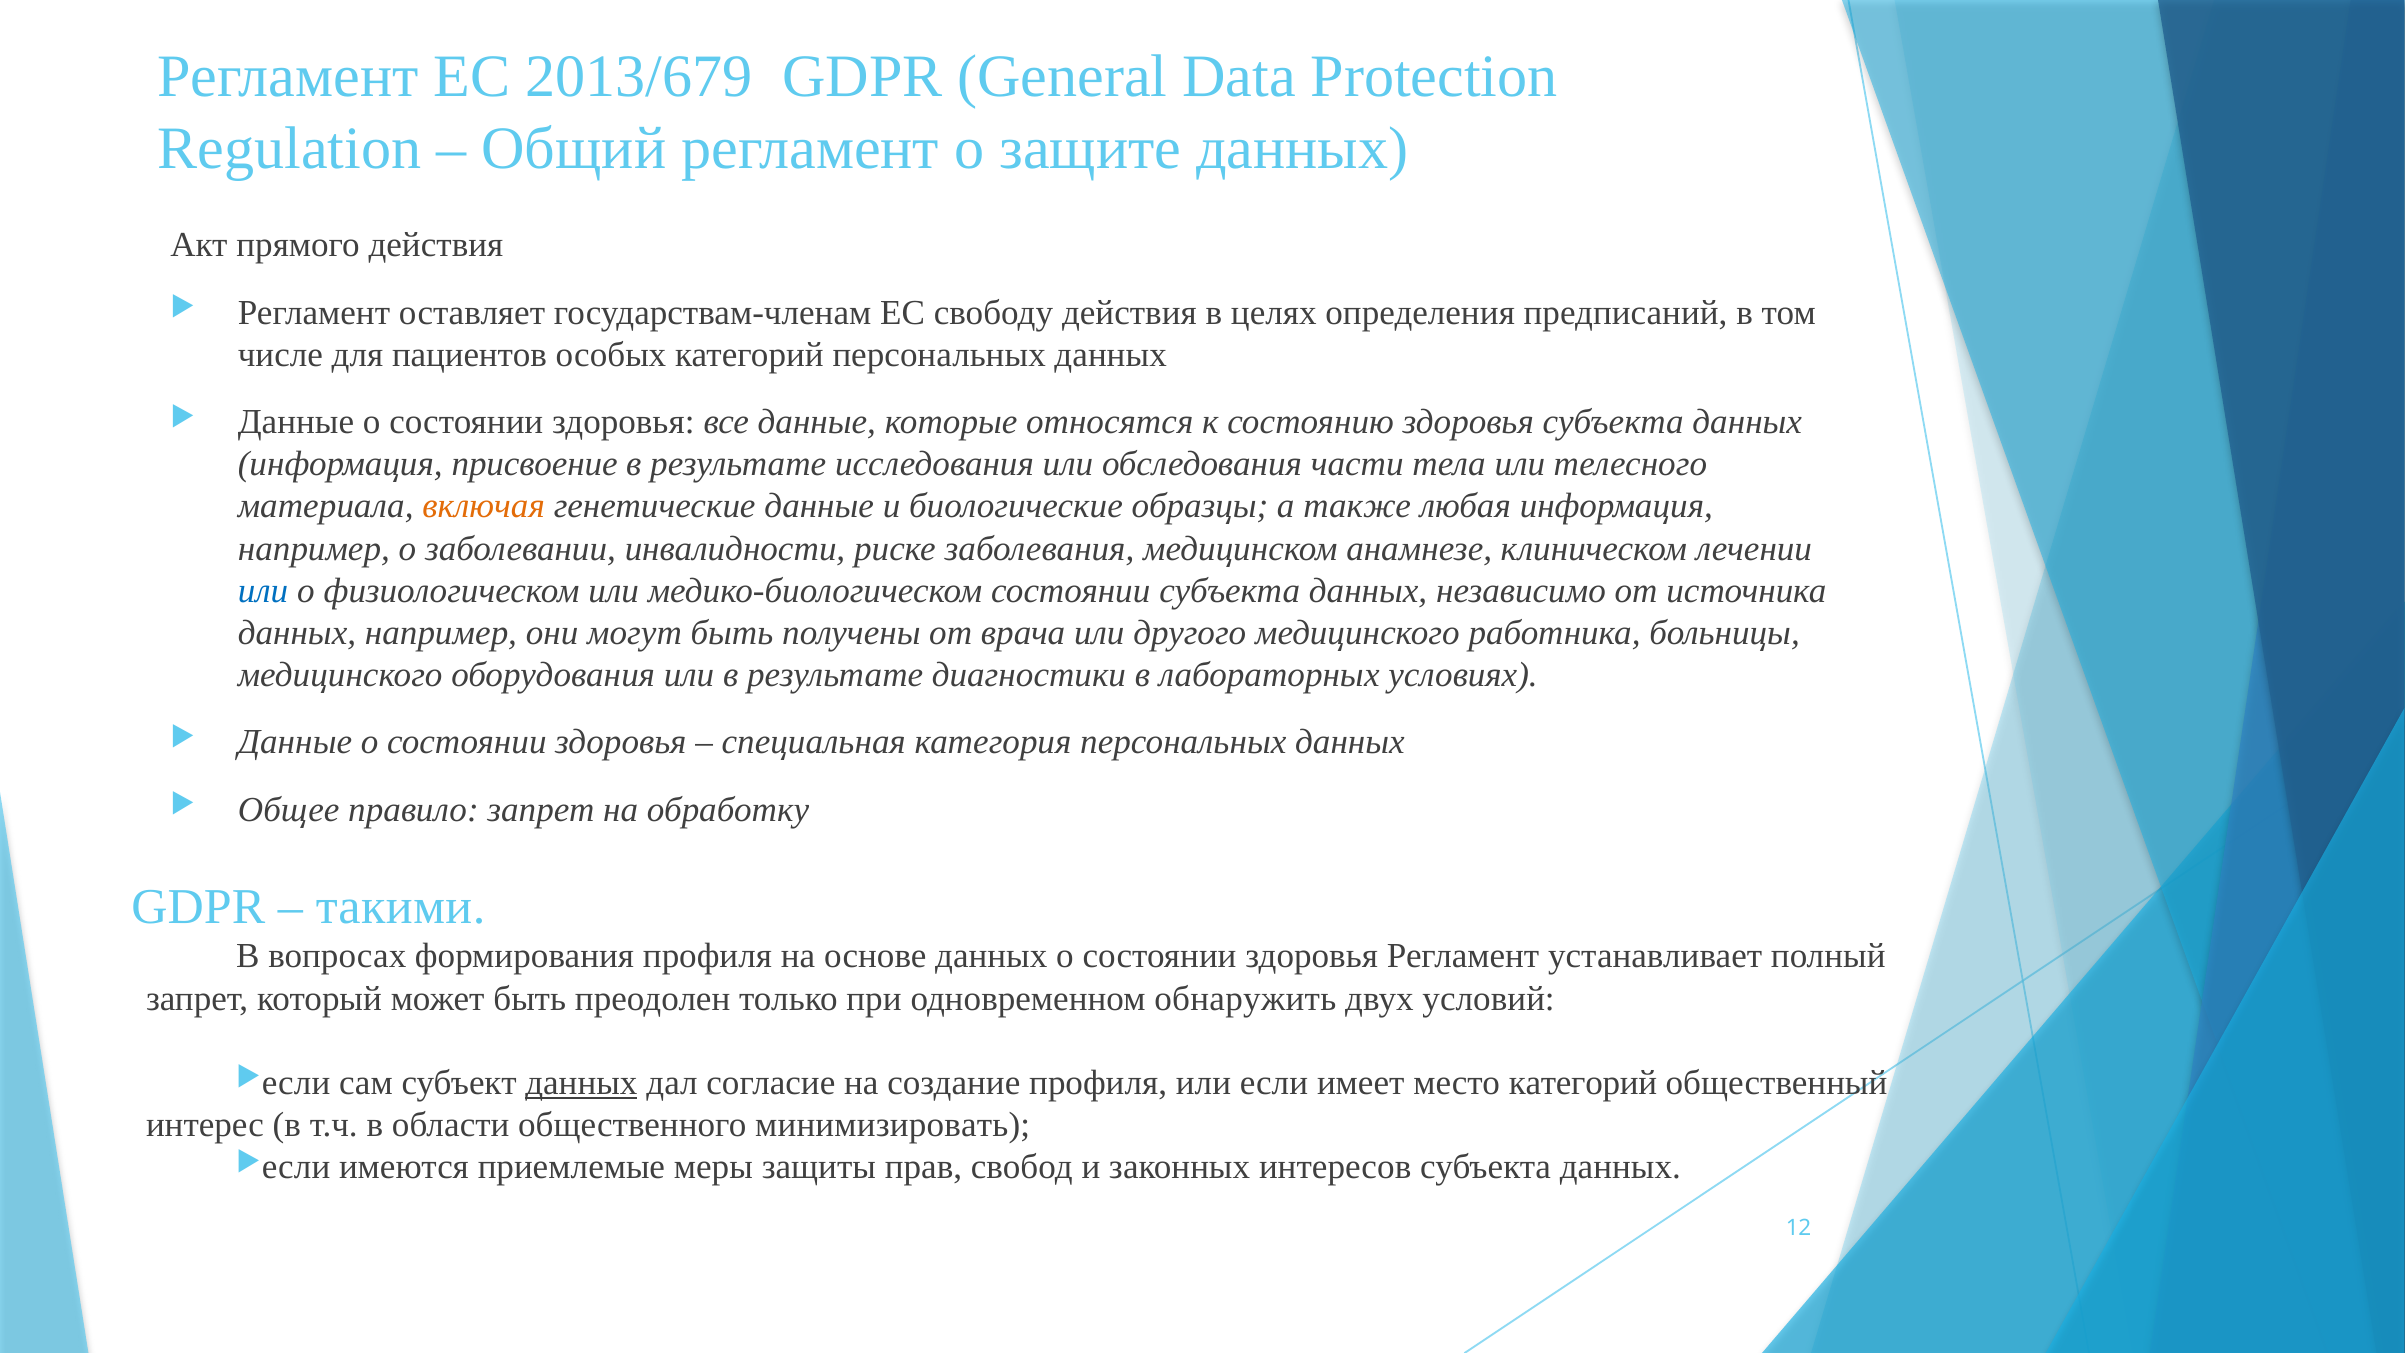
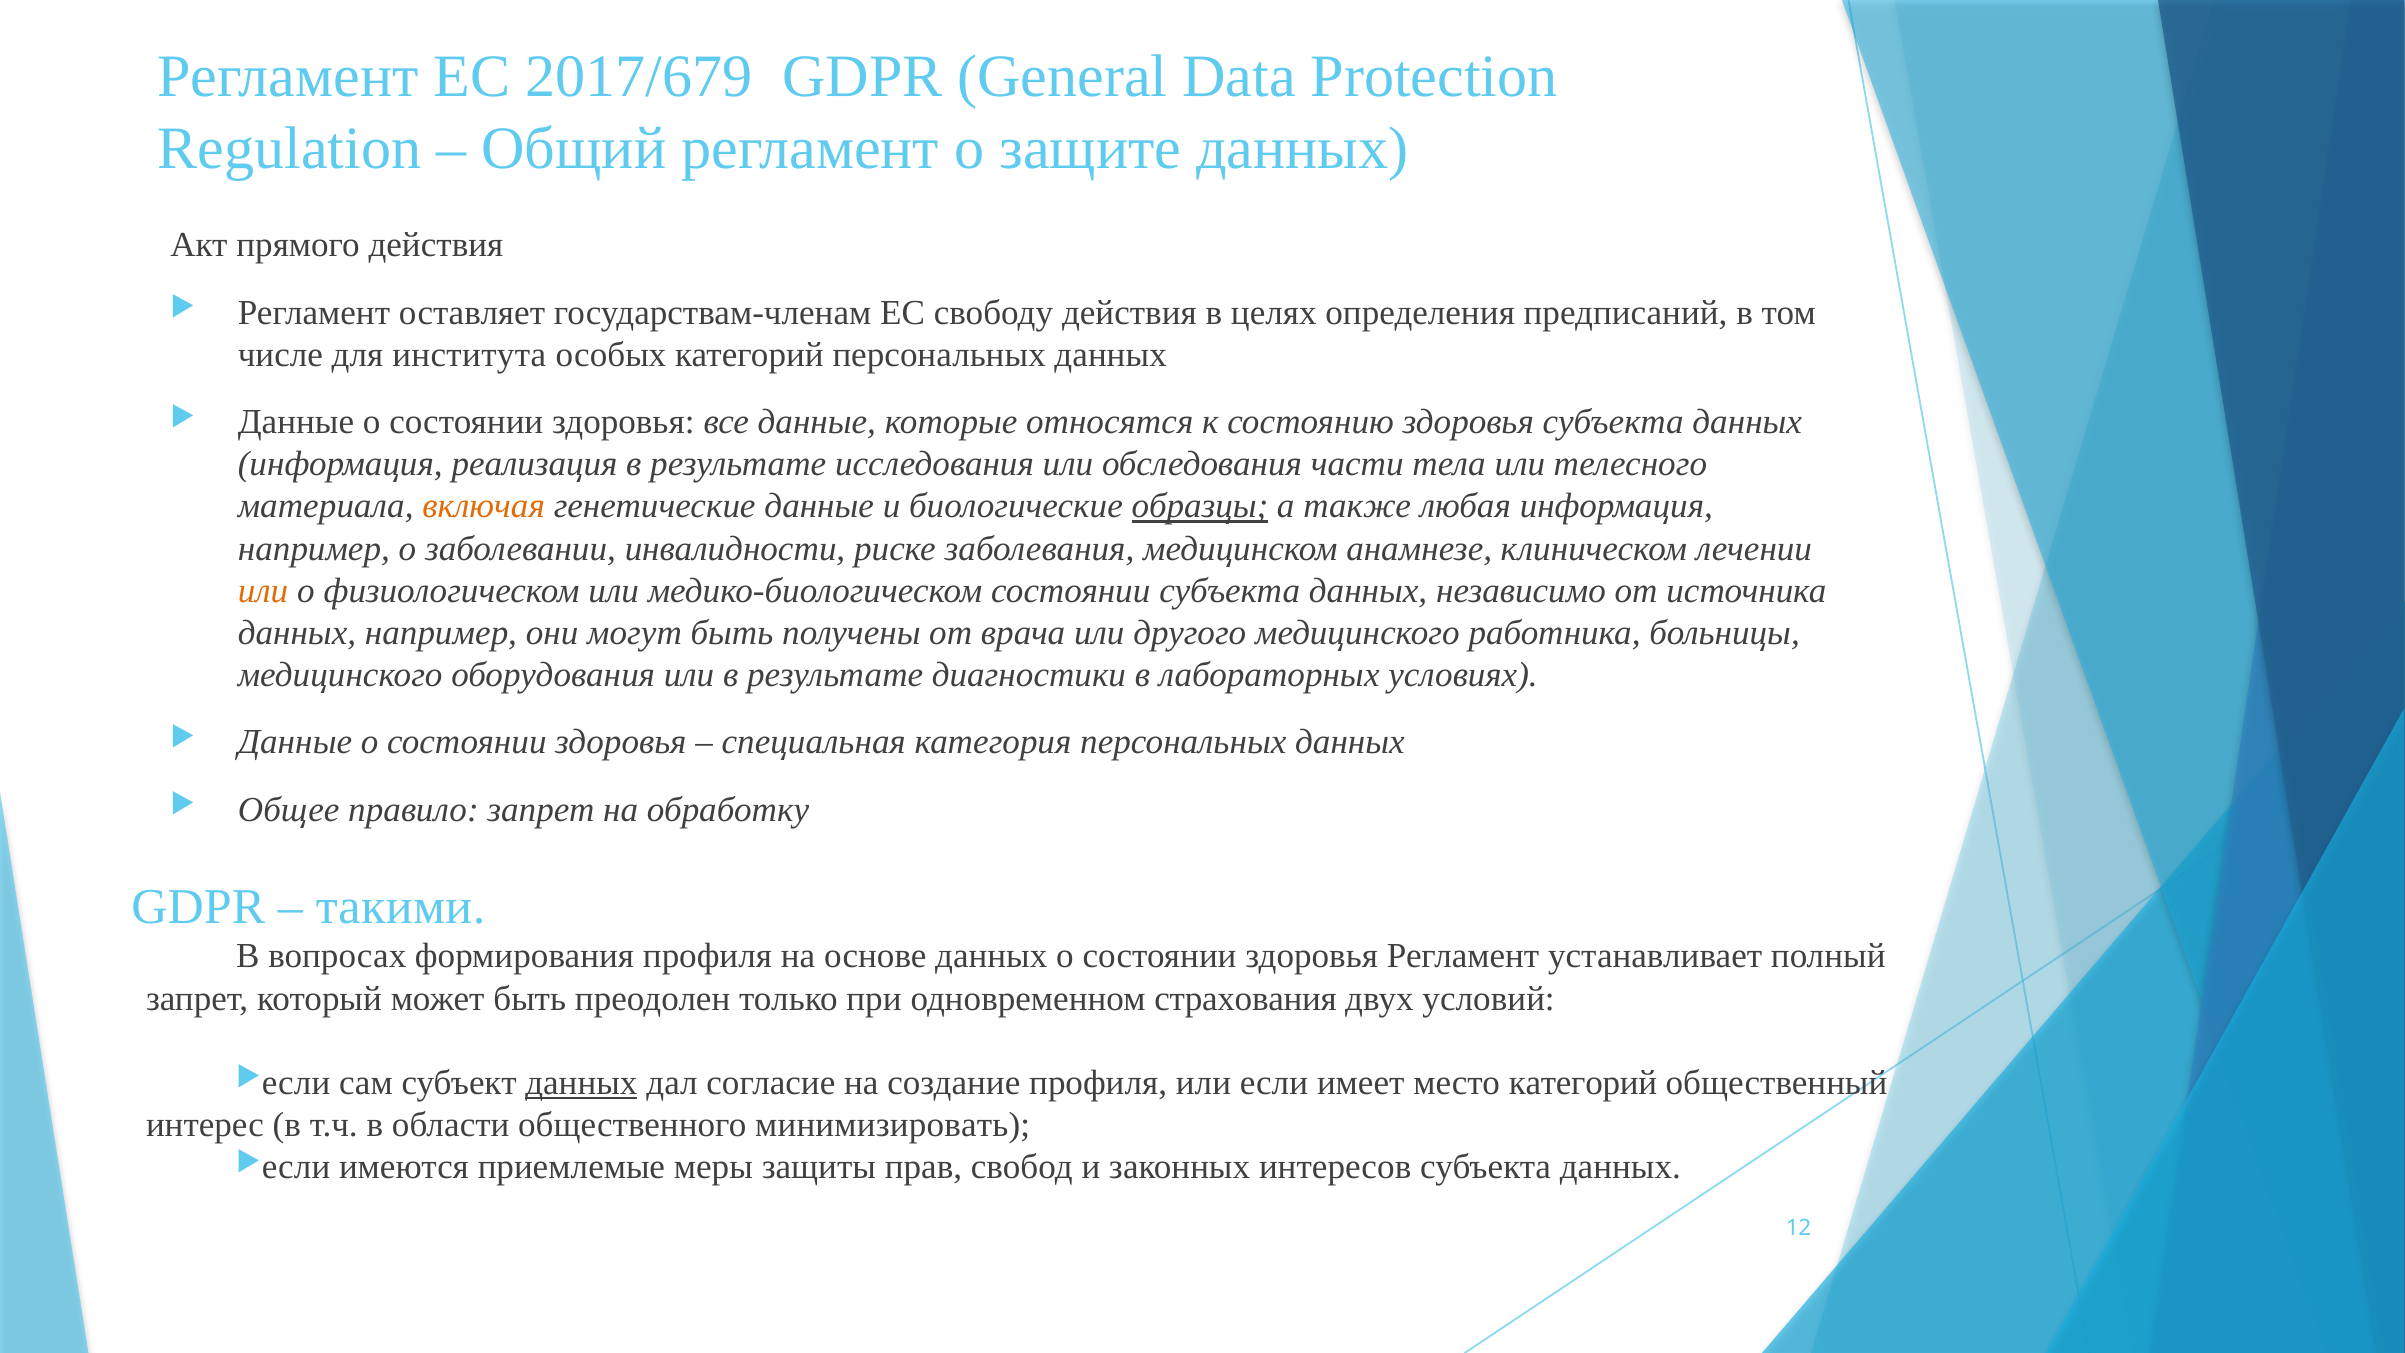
2013/679: 2013/679 -> 2017/679 (639, 76)
пациентов: пациентов -> института (469, 355)
присвоение: присвоение -> реализация (535, 464)
образцы underline: none -> present (1200, 506)
или colour: blue -> orange (263, 591)
обнаружить: обнаружить -> страхования (1246, 998)
